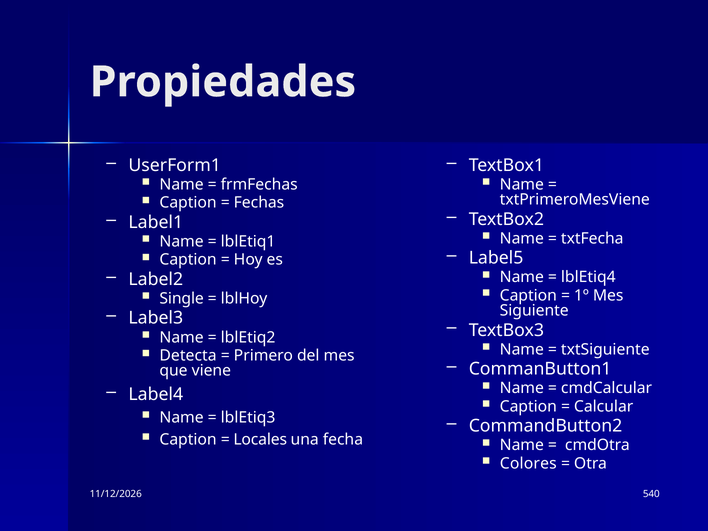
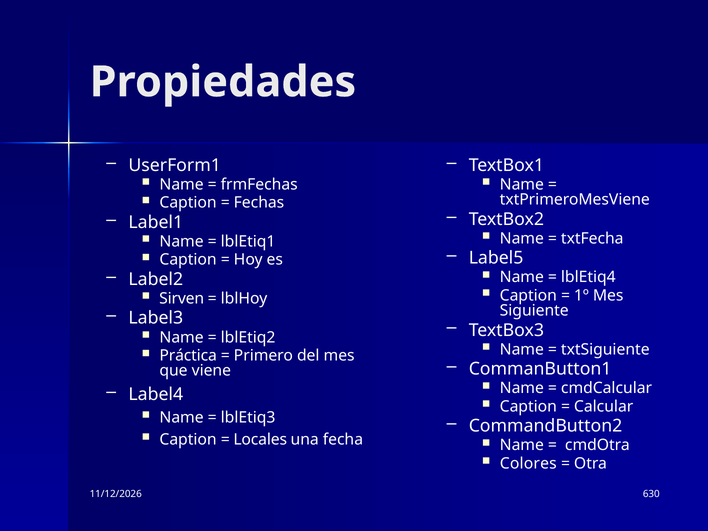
Single: Single -> Sirven (182, 299)
Detecta: Detecta -> Práctica (188, 356)
540: 540 -> 630 (651, 494)
